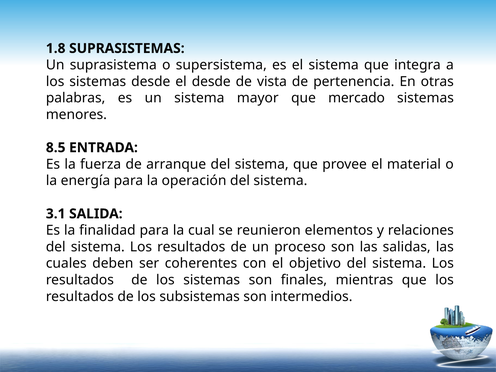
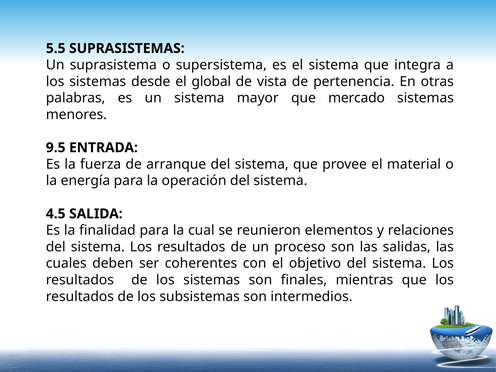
1.8: 1.8 -> 5.5 (56, 48)
el desde: desde -> global (211, 81)
8.5: 8.5 -> 9.5 (56, 148)
3.1: 3.1 -> 4.5 (56, 214)
